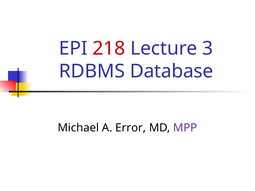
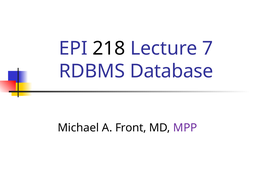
218 colour: red -> black (109, 48)
3: 3 -> 7 (208, 48)
Error: Error -> Front (131, 128)
